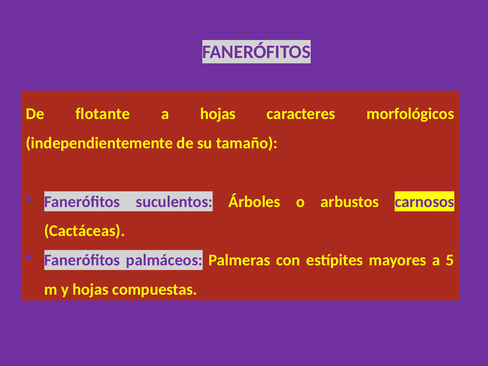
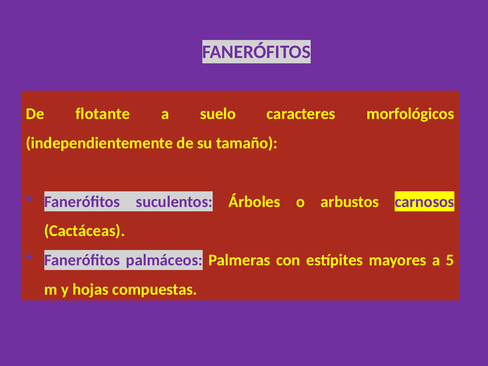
a hojas: hojas -> suelo (218, 114)
